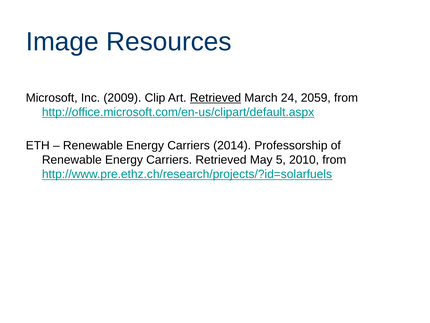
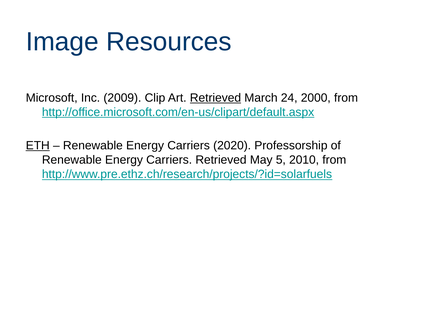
2059: 2059 -> 2000 (316, 98)
ETH underline: none -> present (38, 145)
2014: 2014 -> 2020 (232, 145)
